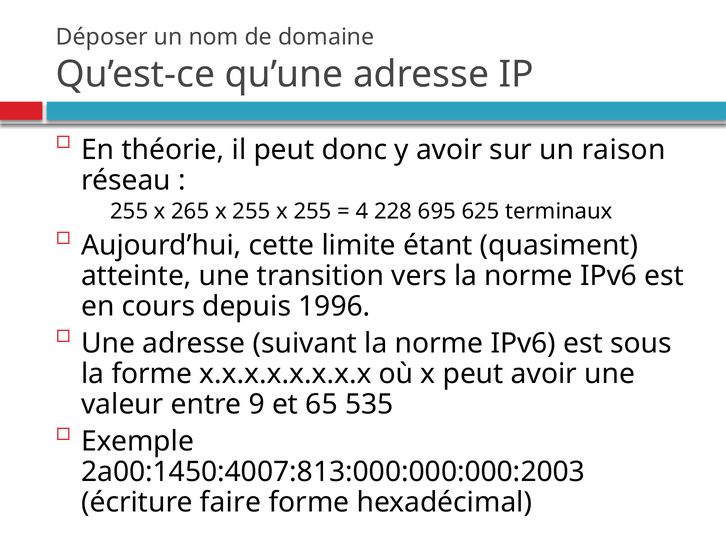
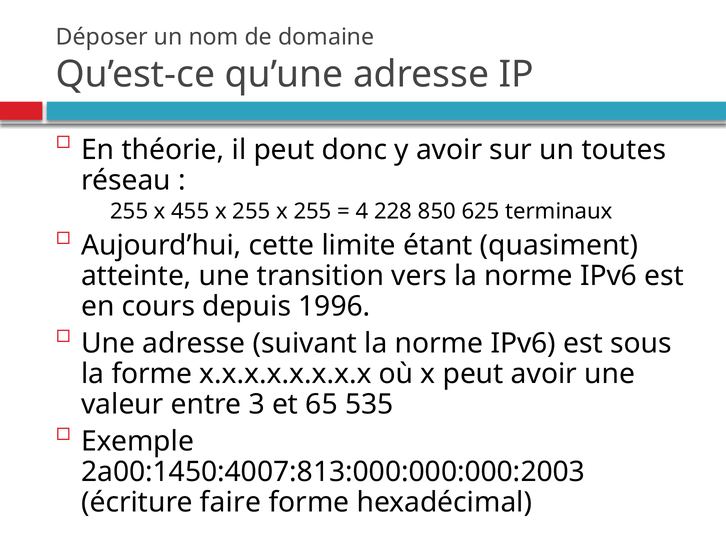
raison: raison -> toutes (624, 150)
265: 265 -> 455 (190, 211)
695: 695 -> 850 (437, 211)
9: 9 -> 3 (257, 404)
